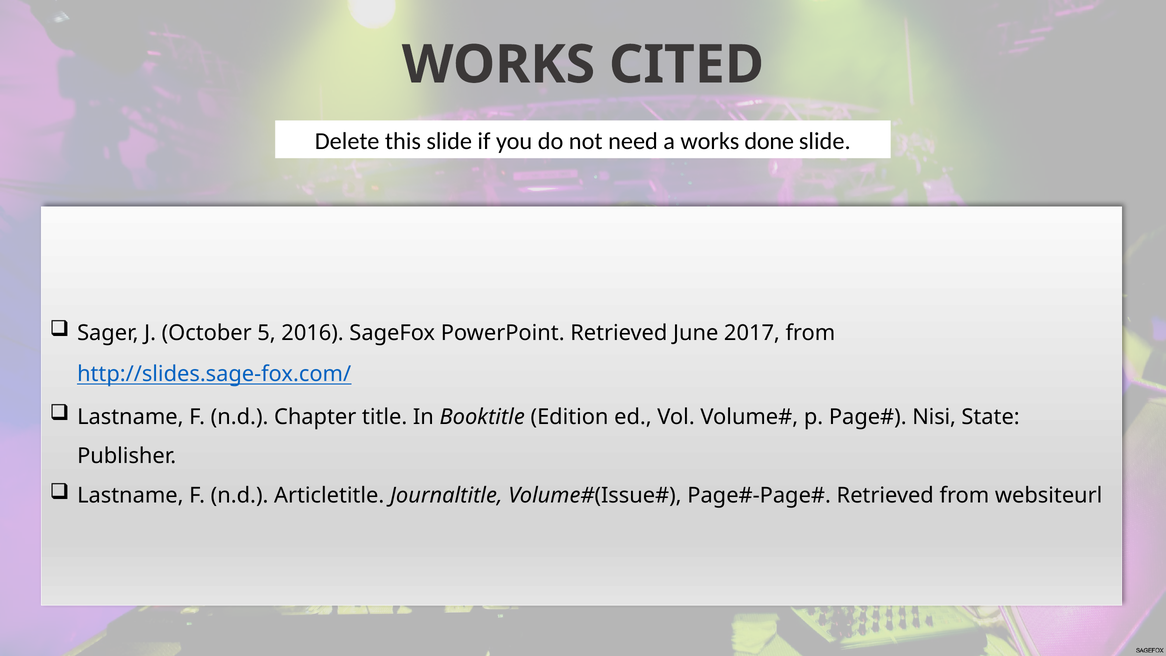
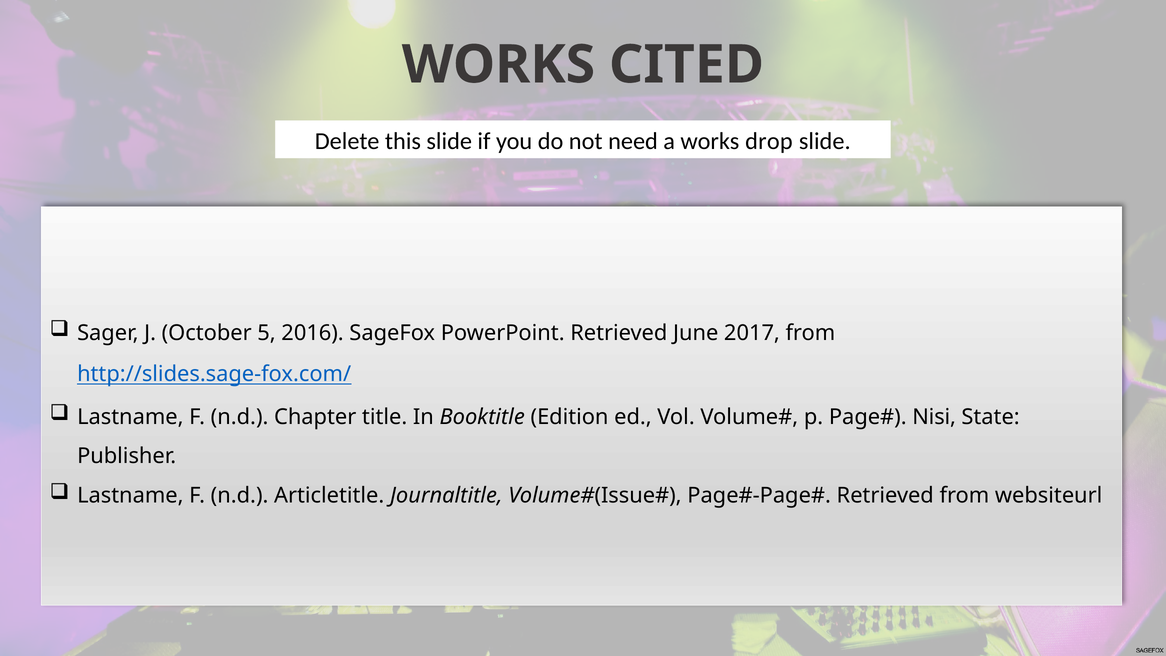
done: done -> drop (769, 141)
